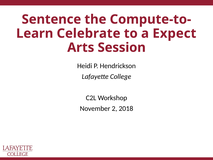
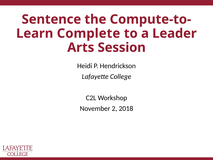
Celebrate: Celebrate -> Complete (89, 33)
Expect: Expect -> Leader (174, 33)
